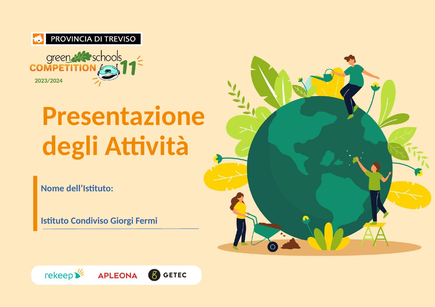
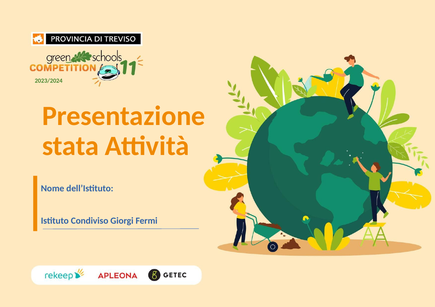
degli: degli -> stata (70, 146)
